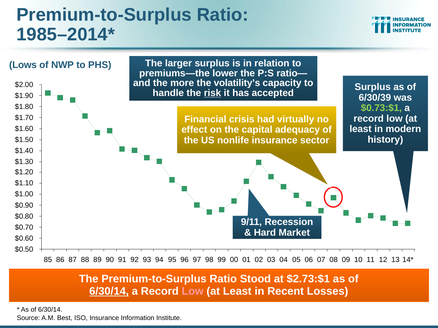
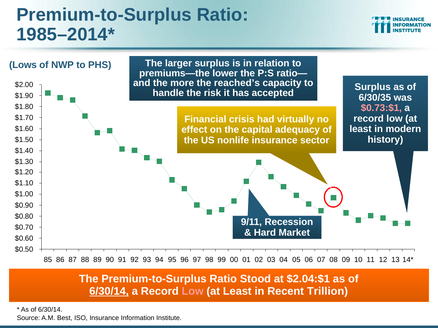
volatility’s: volatility’s -> reached’s (237, 83)
risk underline: present -> none (212, 93)
6/30/39: 6/30/39 -> 6/30/35 (375, 98)
$0.73:$1 colour: light green -> pink (381, 108)
$2.73:$1: $2.73:$1 -> $2.04:$1 (308, 279)
Losses: Losses -> Trillion (327, 292)
